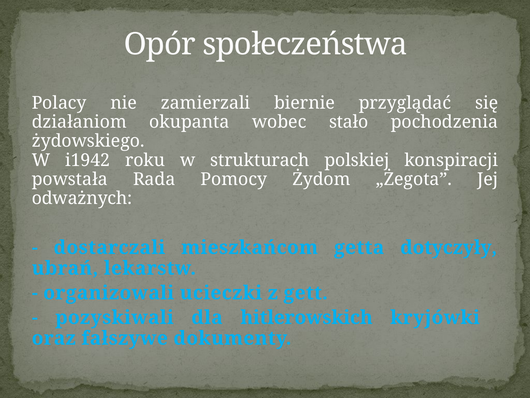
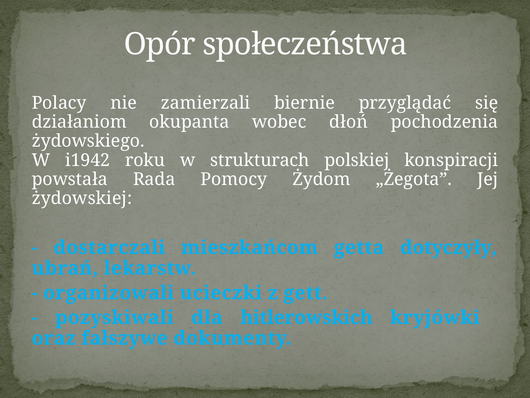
stało: stało -> dłoń (349, 122)
odważnych: odważnych -> żydowskiej (82, 198)
